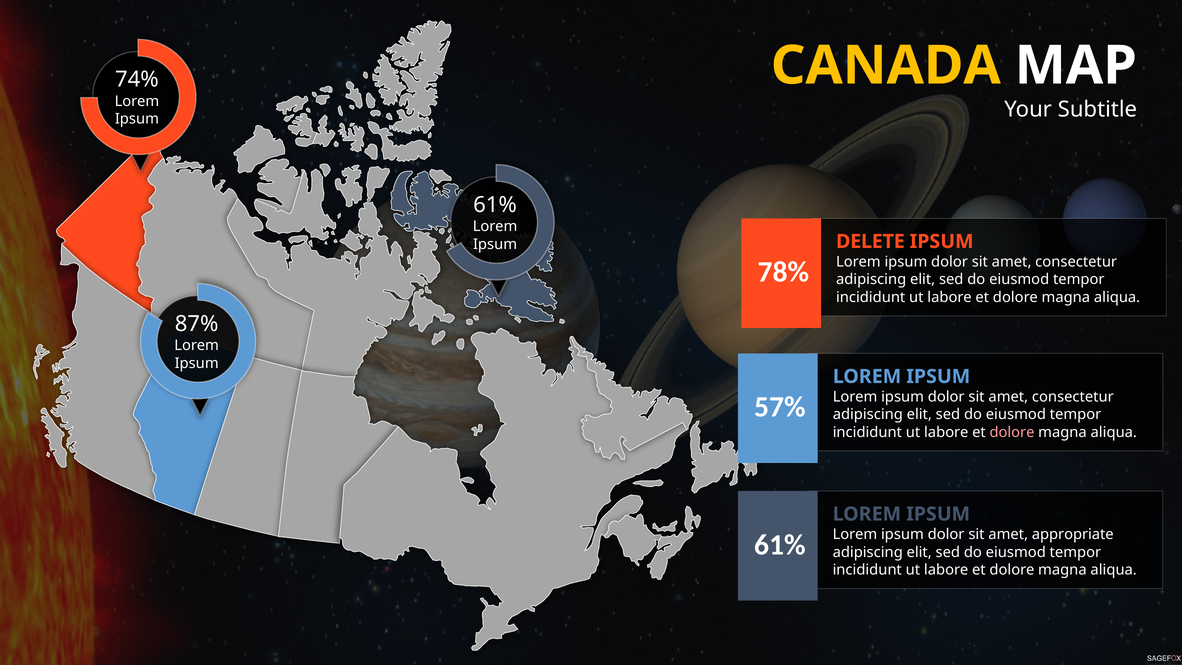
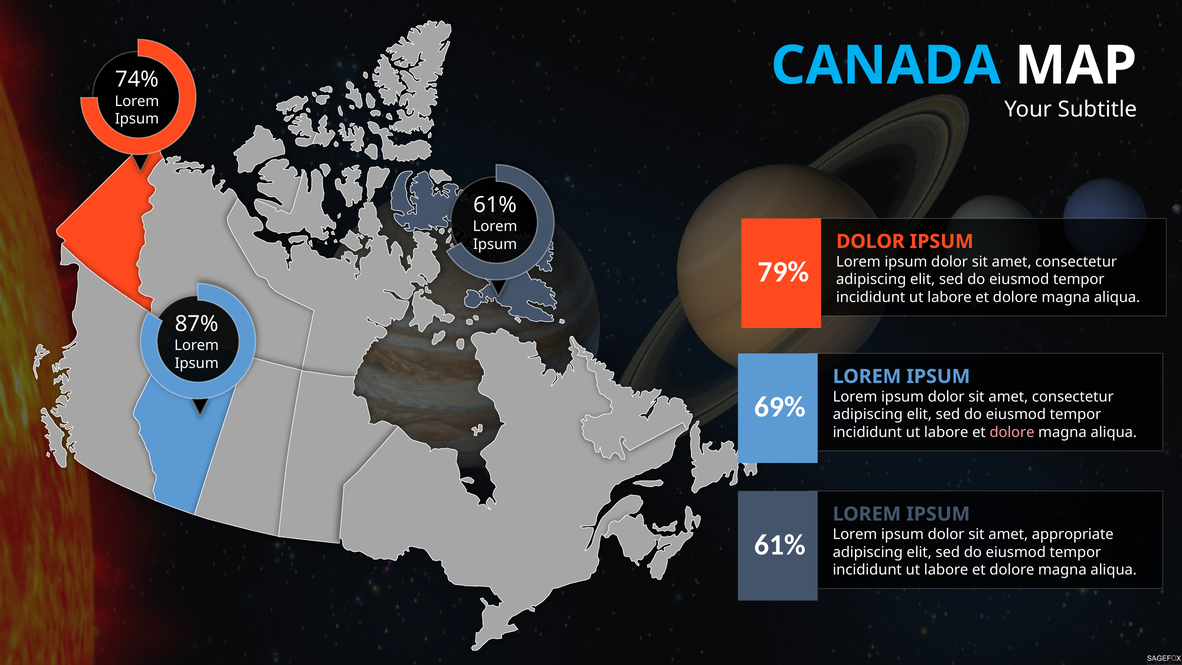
CANADA colour: yellow -> light blue (886, 66)
DELETE: DELETE -> DOLOR (870, 241)
78%: 78% -> 79% (783, 272)
57%: 57% -> 69% (780, 407)
